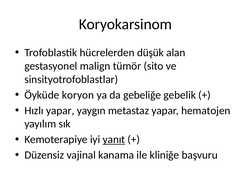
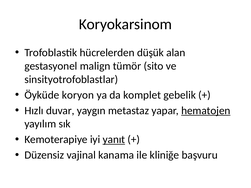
gebeliğe: gebeliğe -> komplet (142, 95)
Hızlı yapar: yapar -> duvar (60, 111)
hematojen underline: none -> present (206, 111)
